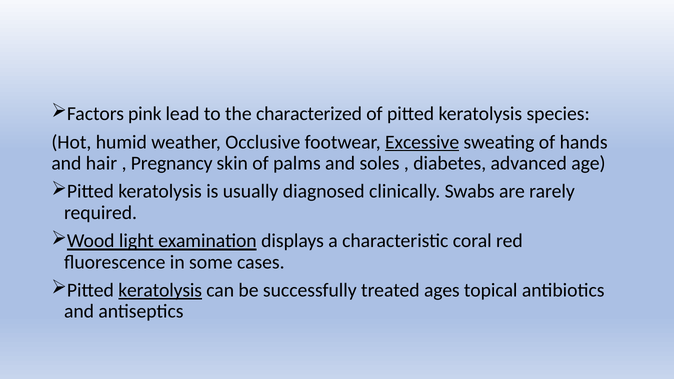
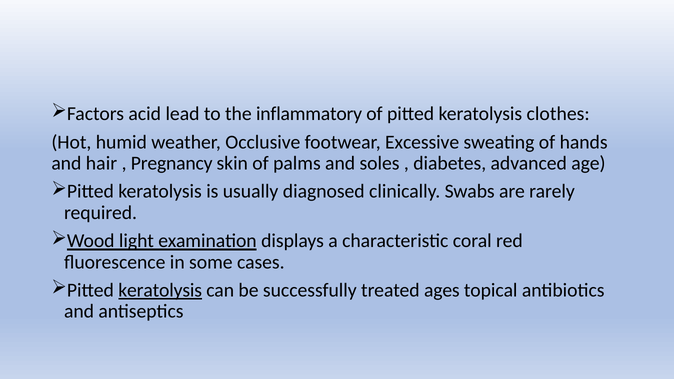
pink: pink -> acid (145, 114)
characterized: characterized -> inflammatory (309, 114)
species: species -> clothes (558, 114)
Excessive underline: present -> none (422, 142)
